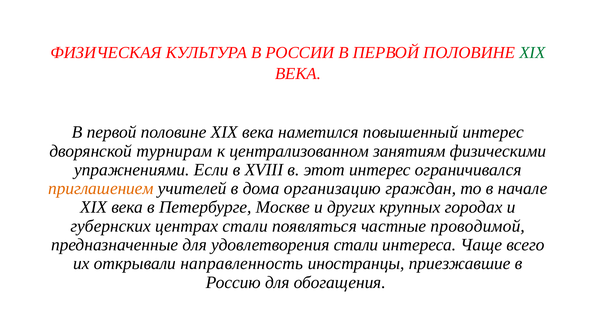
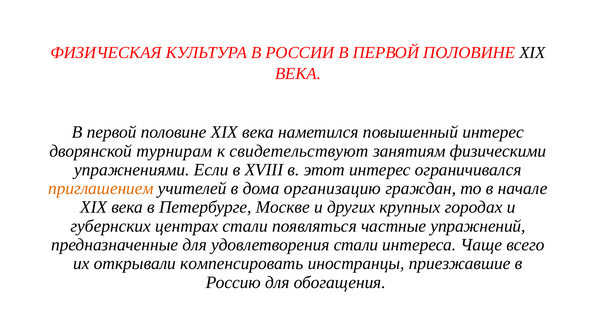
XIX colour: green -> black (532, 53)
централизованном: централизованном -> свидетельствуют (299, 151)
проводимой: проводимой -> упражнений (478, 226)
направленность: направленность -> компенсировать (242, 264)
